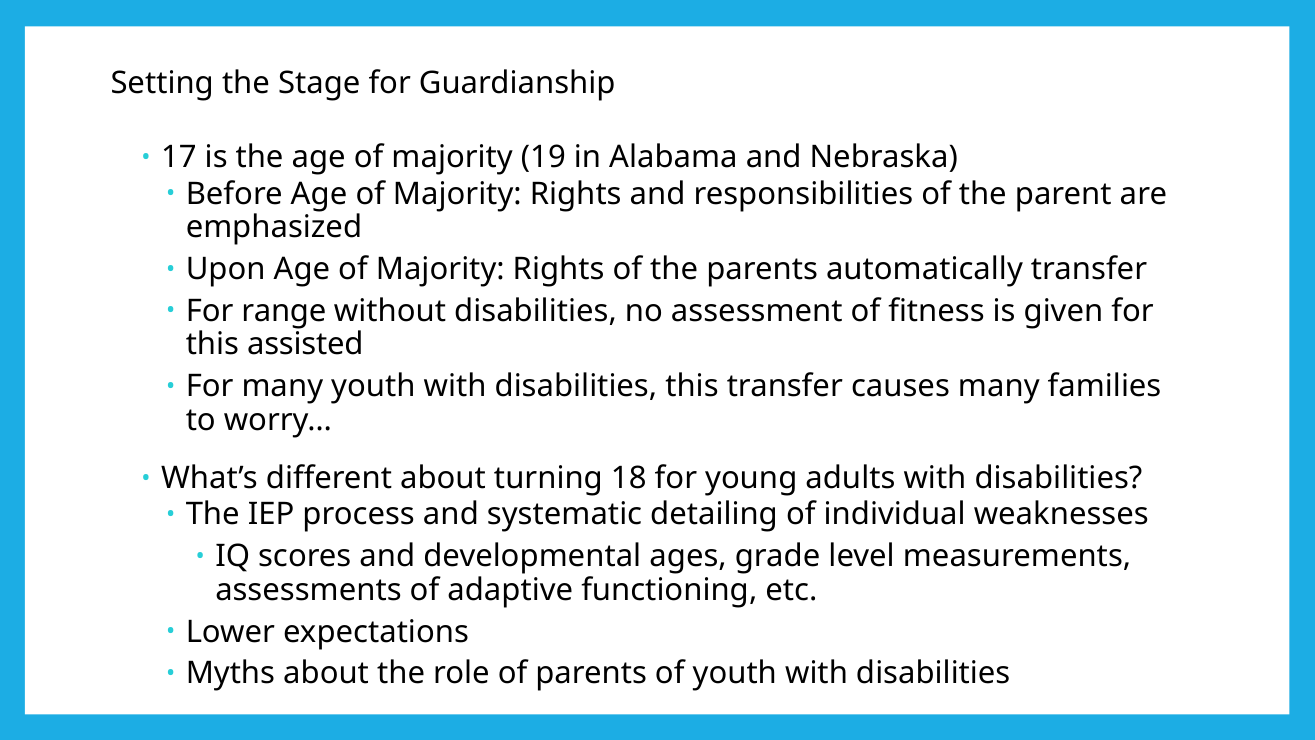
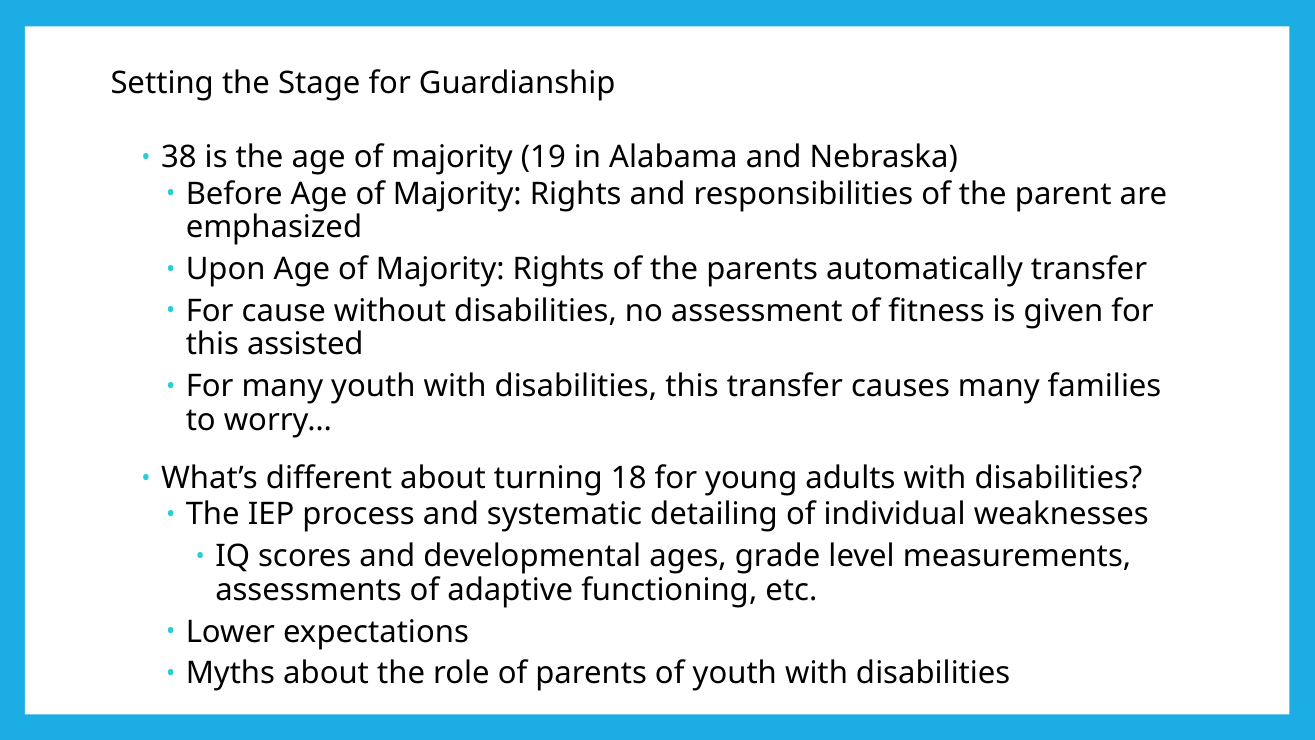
17: 17 -> 38 (179, 158)
range: range -> cause (284, 311)
